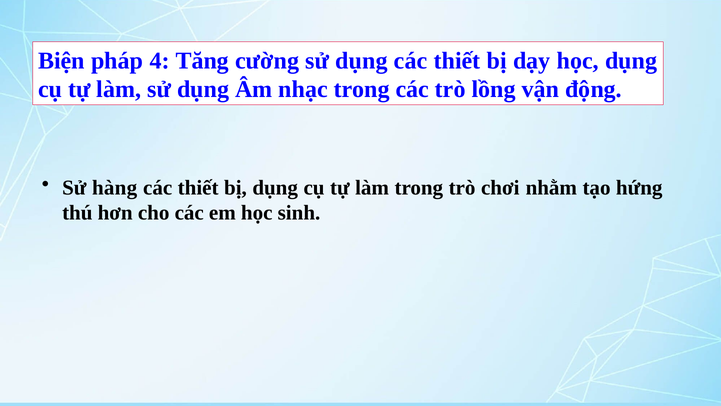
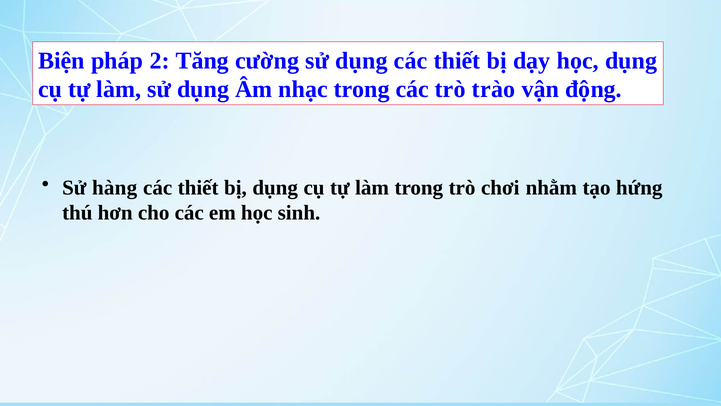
4: 4 -> 2 (160, 61)
lồng: lồng -> trào (494, 89)
